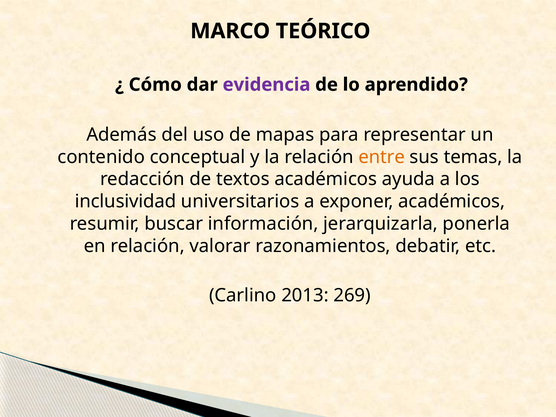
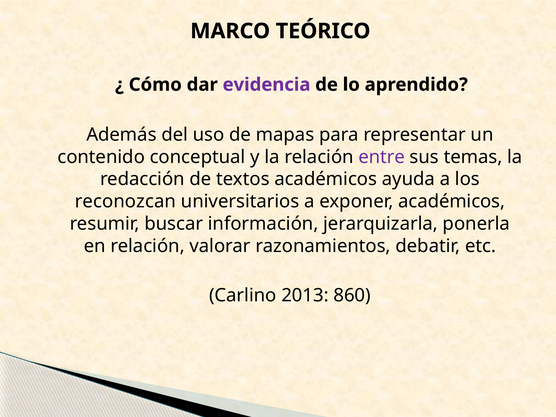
entre colour: orange -> purple (382, 157)
inclusividad: inclusividad -> reconozcan (125, 201)
269: 269 -> 860 (352, 295)
